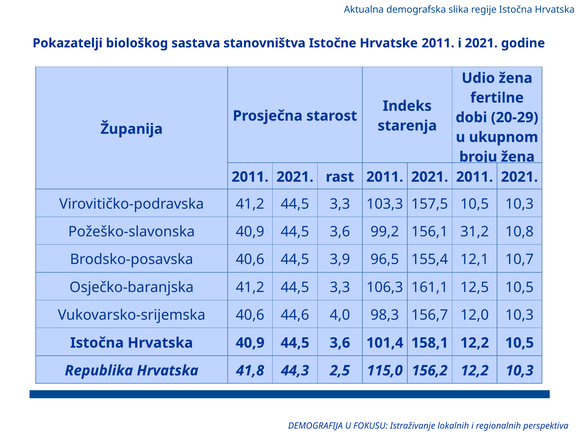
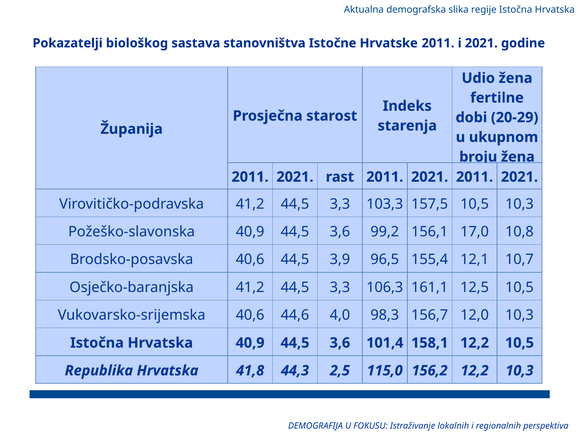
31,2: 31,2 -> 17,0 (475, 232)
